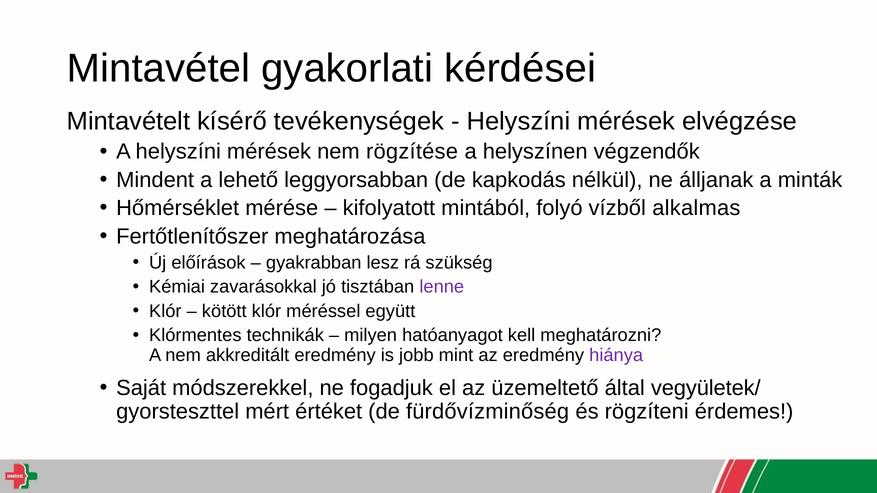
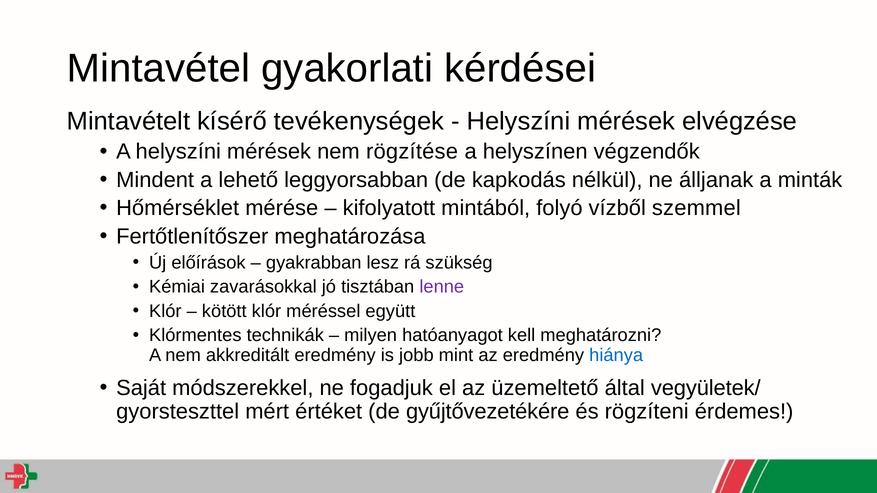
alkalmas: alkalmas -> szemmel (696, 208)
hiánya colour: purple -> blue (616, 355)
fürdővízminőség: fürdővízminőség -> gyűjtővezetékére (488, 412)
